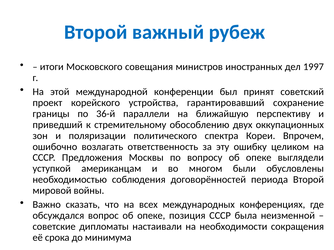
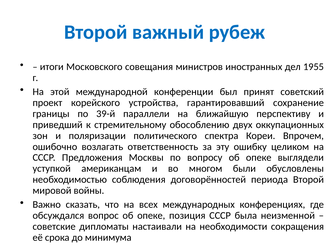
1997: 1997 -> 1955 (314, 67)
36-й: 36-й -> 39-й (106, 114)
